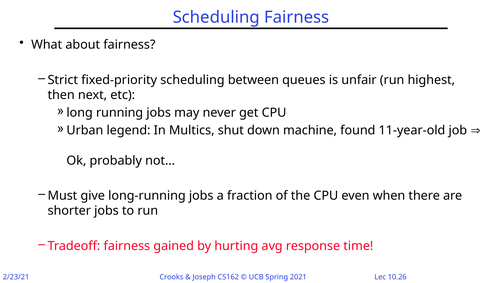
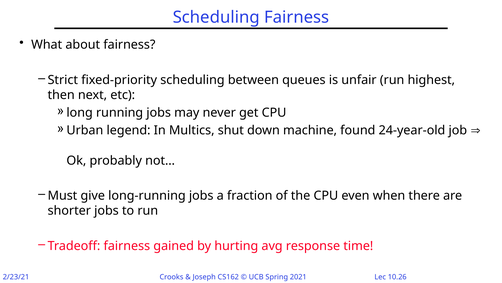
11-year-old: 11-year-old -> 24-year-old (412, 130)
